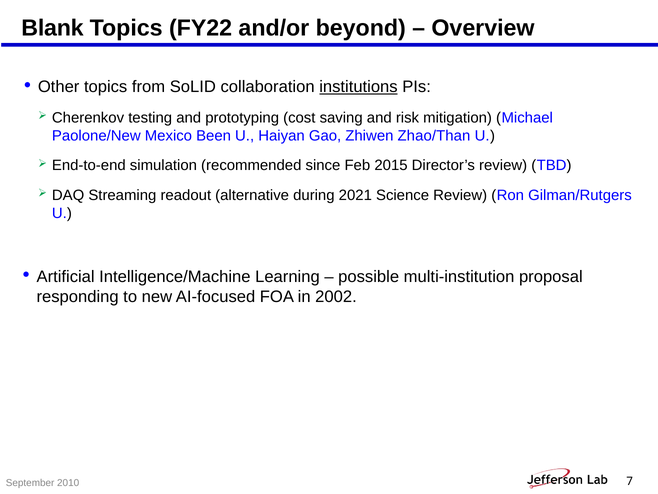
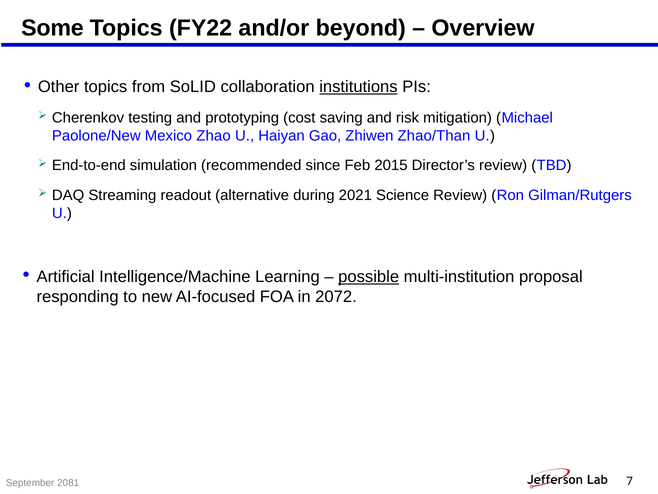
Blank: Blank -> Some (52, 28)
Been: Been -> Zhao (214, 136)
possible underline: none -> present (369, 277)
2002: 2002 -> 2072 (336, 297)
2010: 2010 -> 2081 (68, 483)
